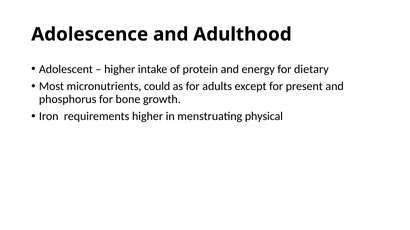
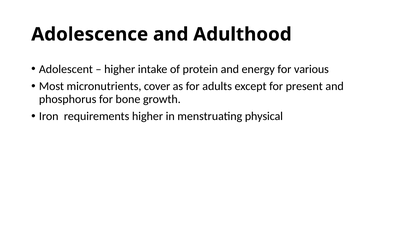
dietary: dietary -> various (311, 69)
could: could -> cover (157, 87)
